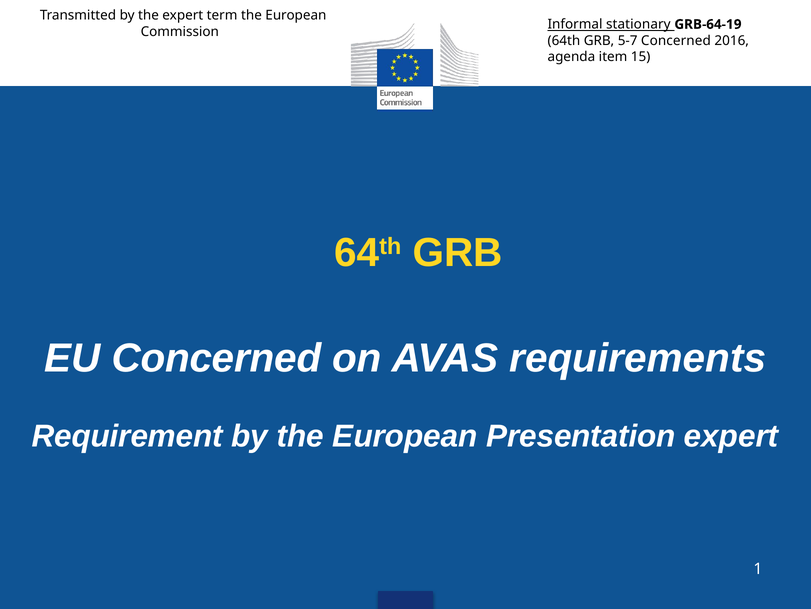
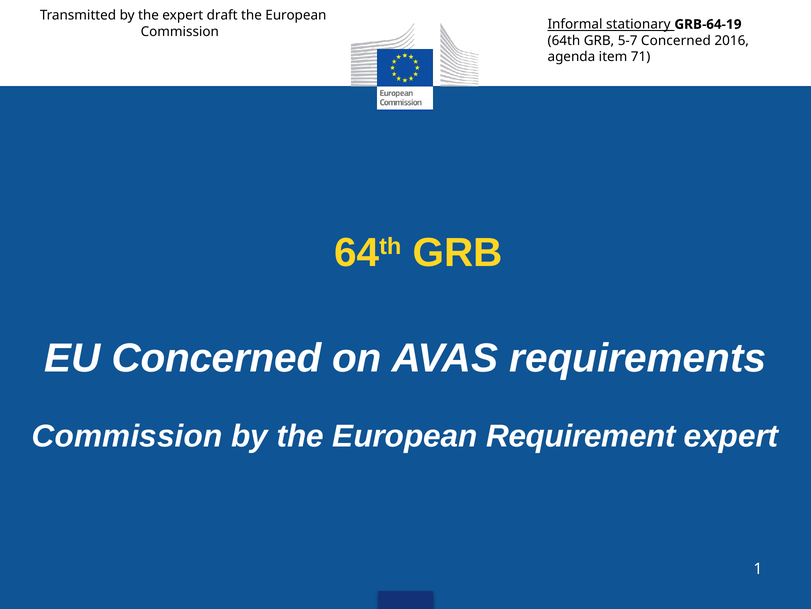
term: term -> draft (222, 15)
15: 15 -> 71 (641, 57)
Requirement: Requirement -> Commission (127, 436)
Presentation: Presentation -> Requirement (581, 436)
